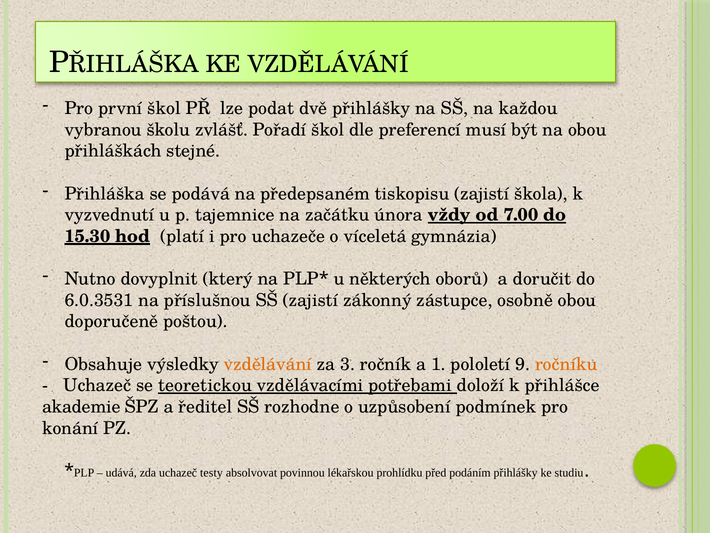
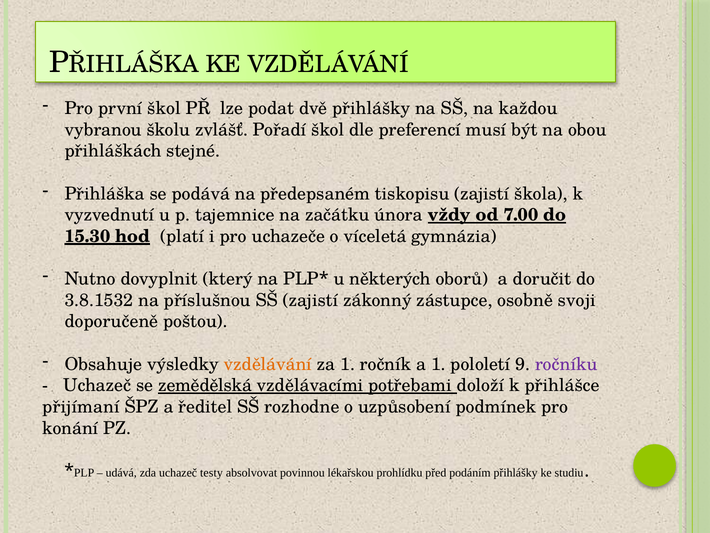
6.0.3531: 6.0.3531 -> 3.8.1532 (99, 300)
osobně obou: obou -> svoji (577, 300)
za 3: 3 -> 1 (348, 364)
ročníku colour: orange -> purple (566, 364)
teoretickou: teoretickou -> zemědělská (205, 385)
akademie: akademie -> přijímaní (81, 406)
